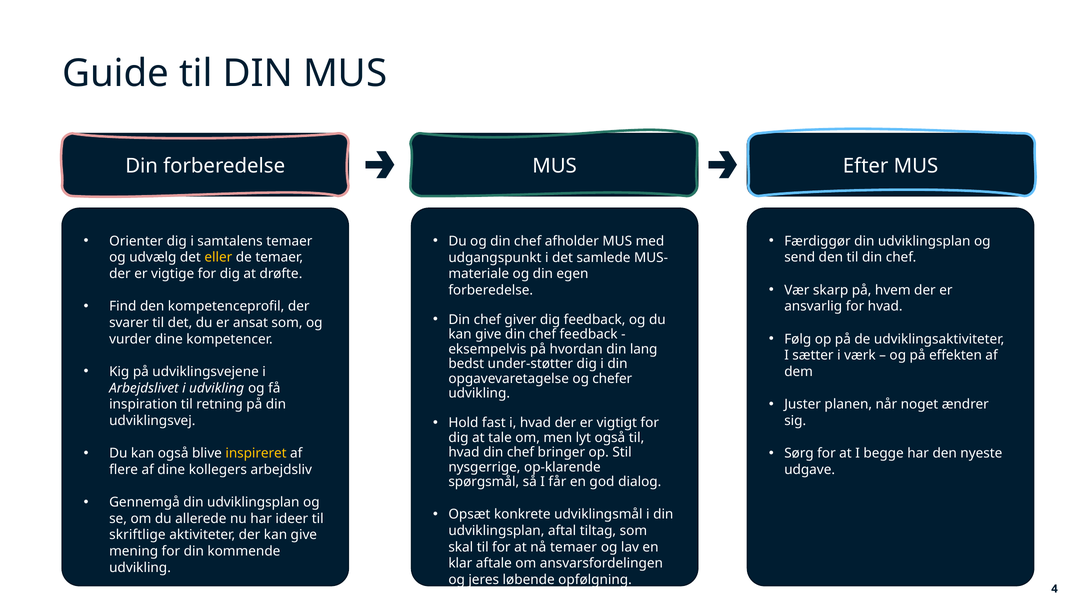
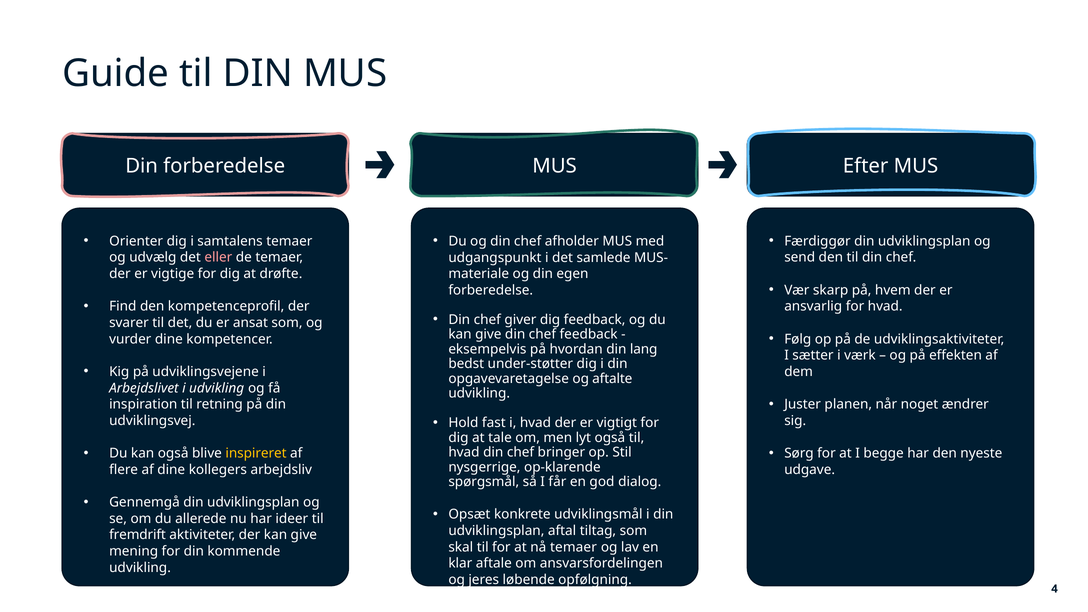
eller colour: yellow -> pink (218, 257)
chefer: chefer -> aftalte (612, 379)
skriftlige: skriftlige -> fremdrift (138, 535)
